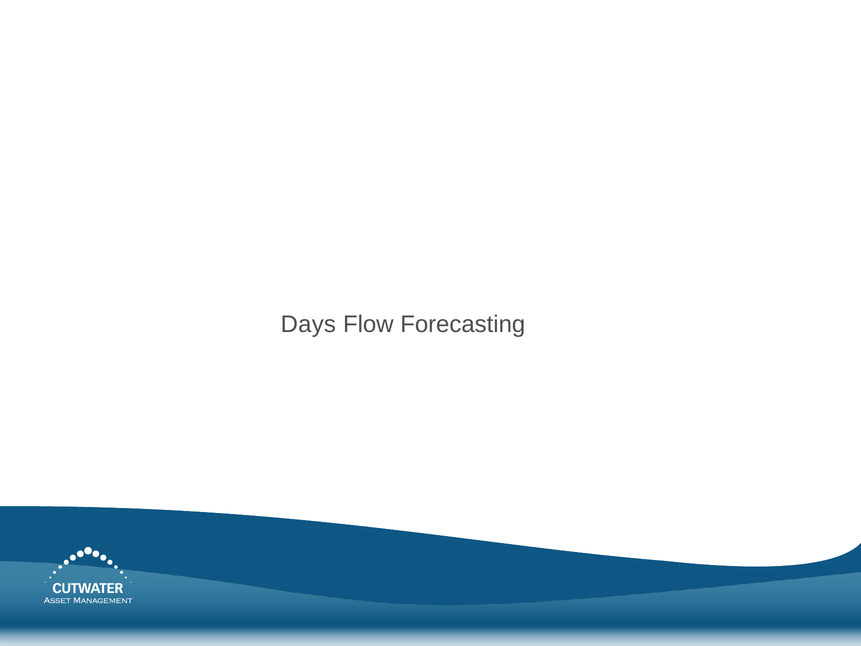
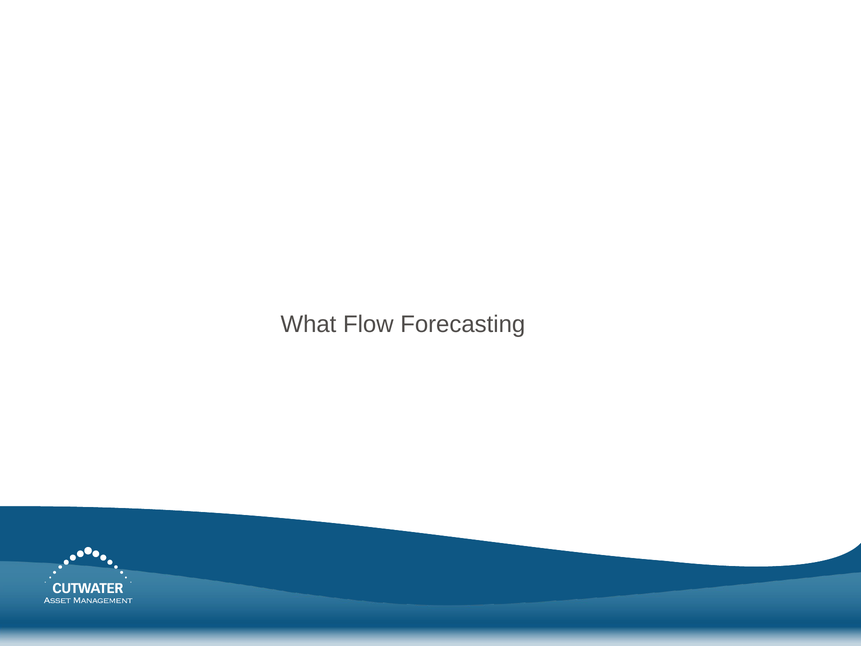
Days: Days -> What (308, 324)
